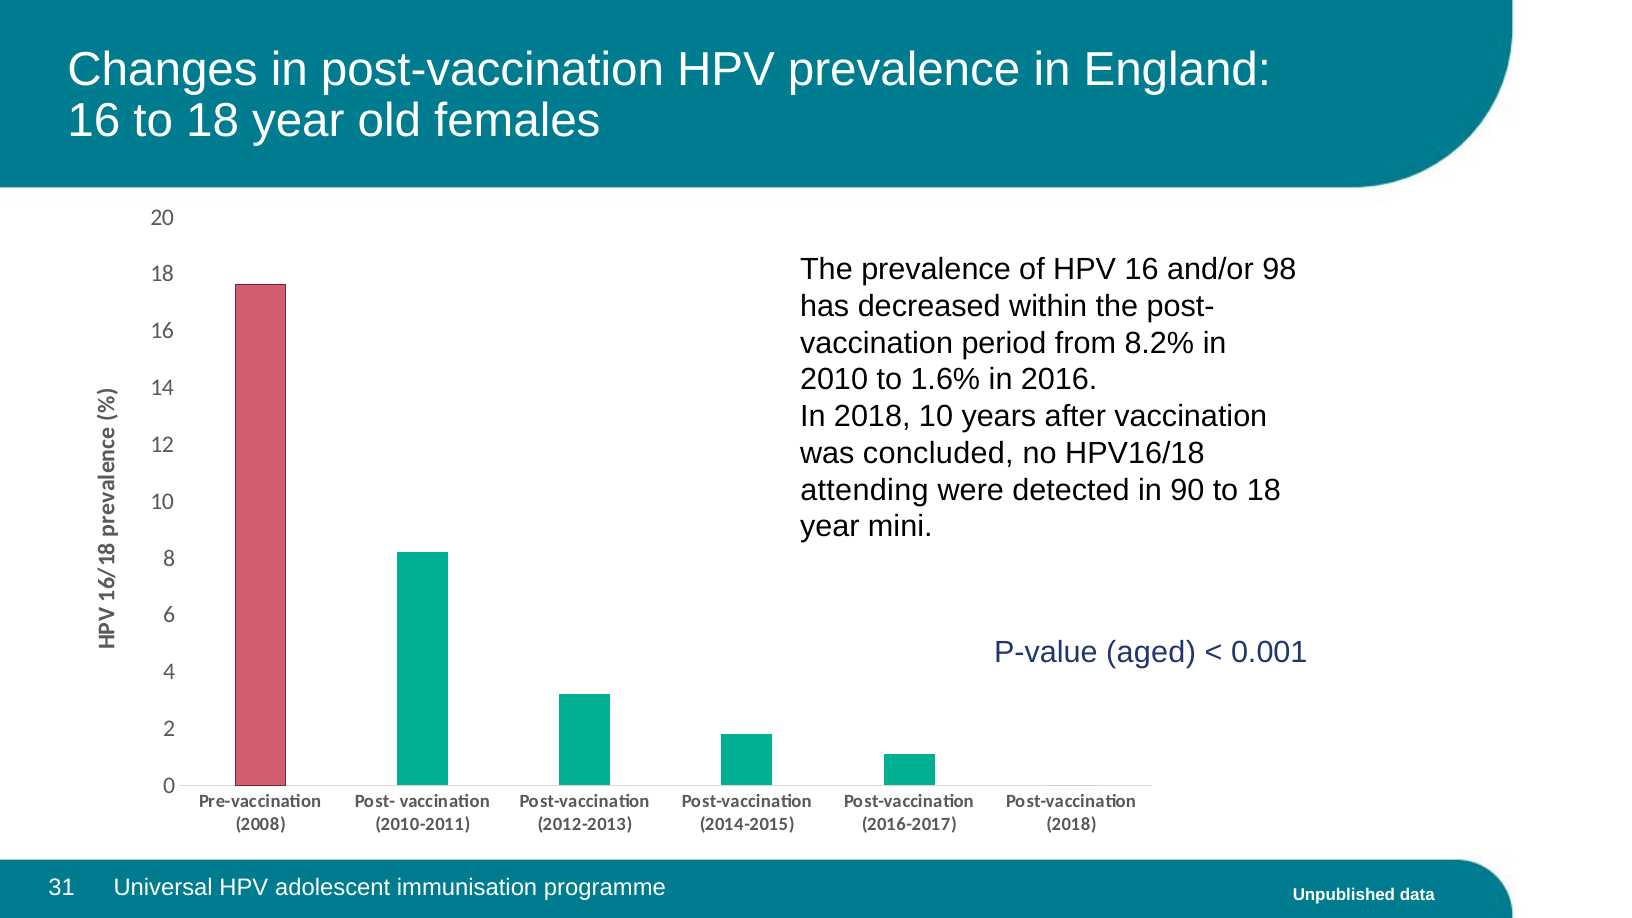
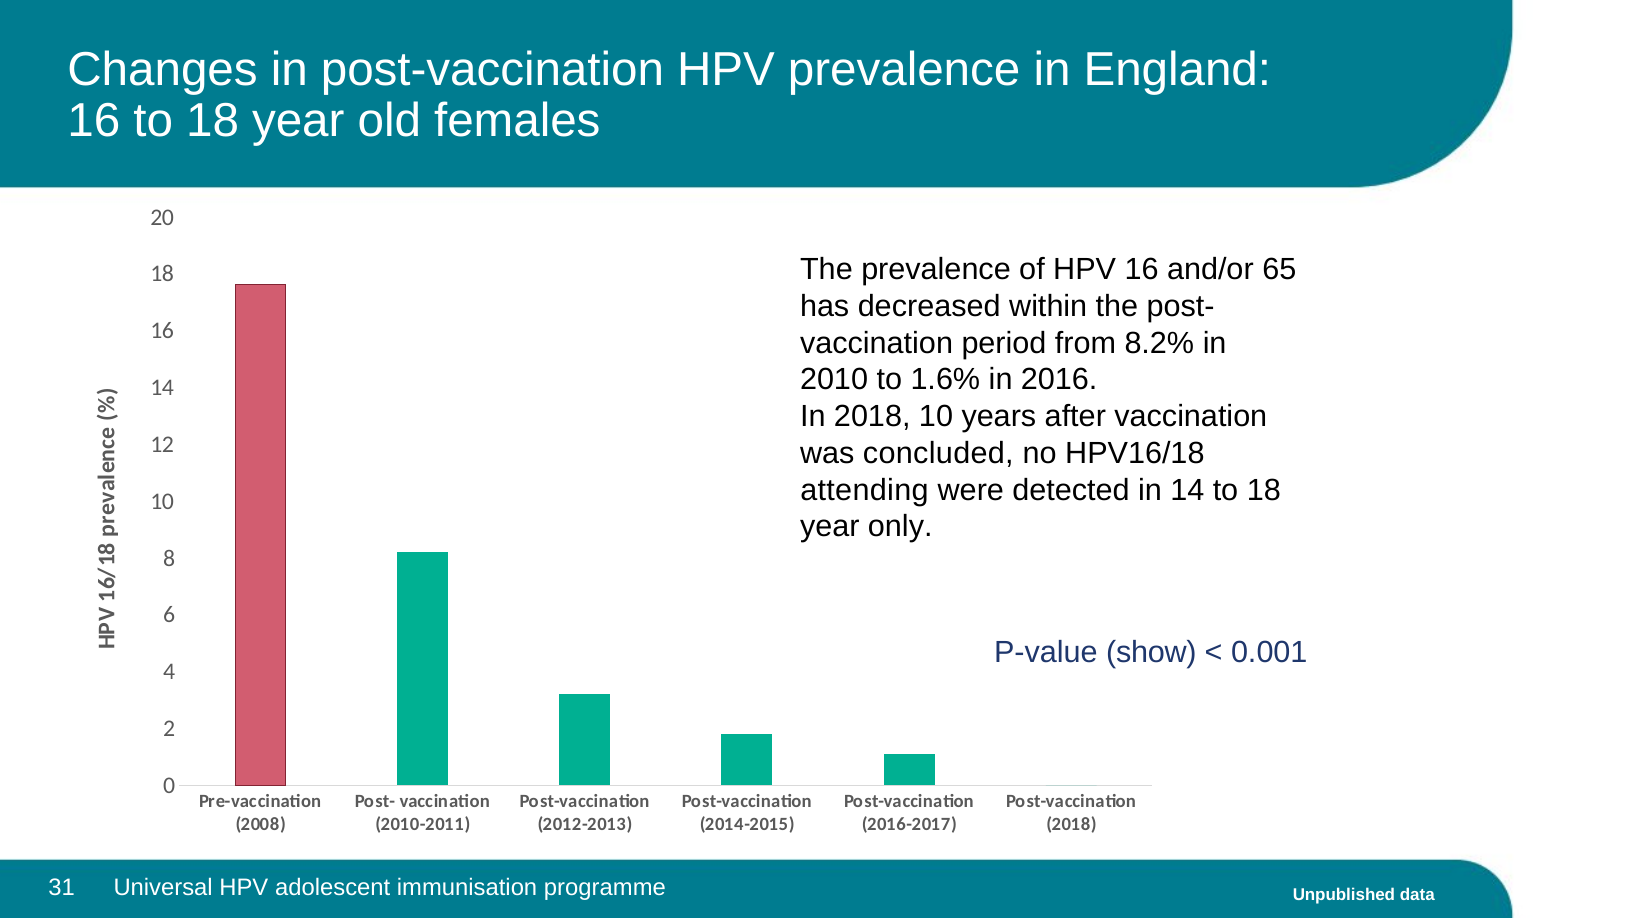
98: 98 -> 65 (1279, 270)
in 90: 90 -> 14 (1187, 490)
mini: mini -> only (900, 527)
aged: aged -> show (1151, 652)
